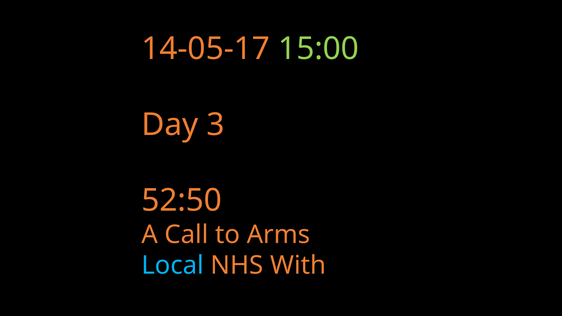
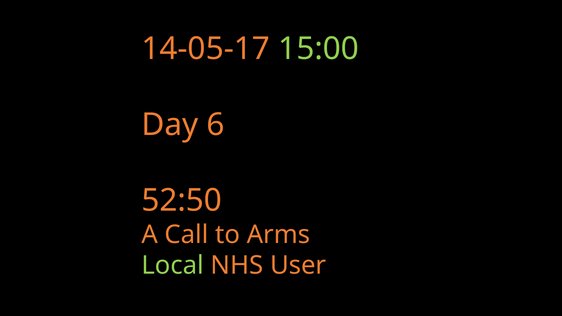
3: 3 -> 6 (215, 125)
Local colour: light blue -> light green (173, 266)
With: With -> User (298, 266)
